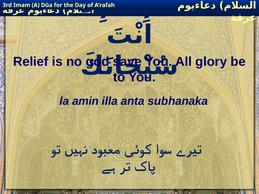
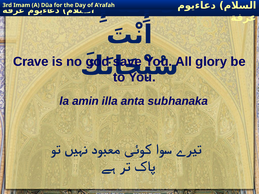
Relief: Relief -> Crave (31, 62)
